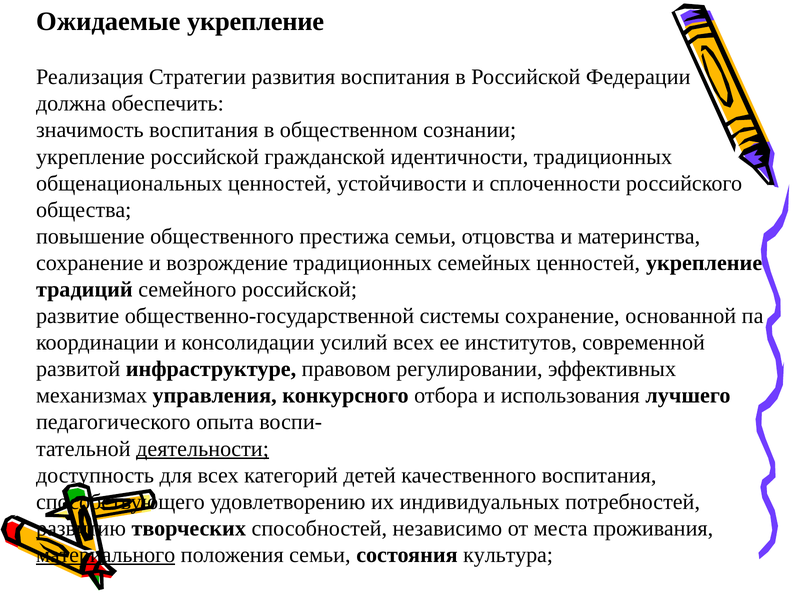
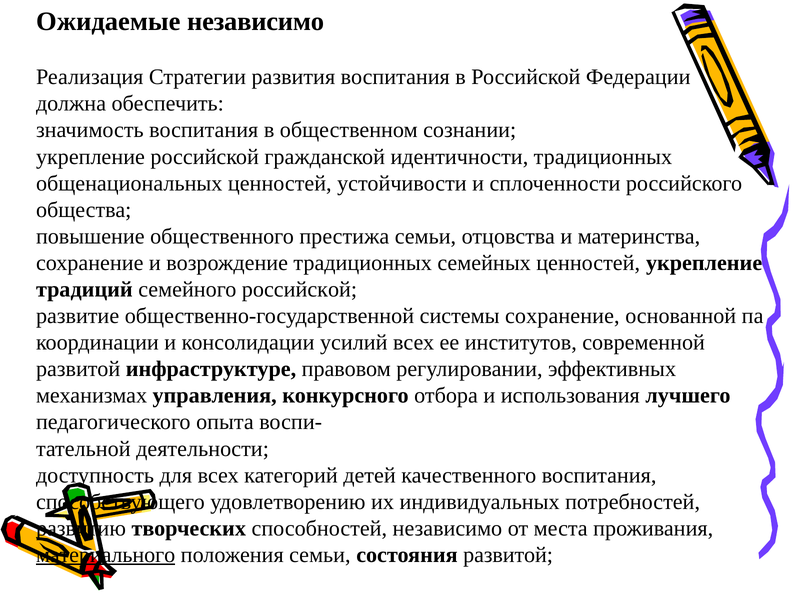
Ожидаемые укрепление: укрепление -> независимо (256, 22)
деятельности underline: present -> none (203, 449)
состояния культура: культура -> развитой (508, 555)
